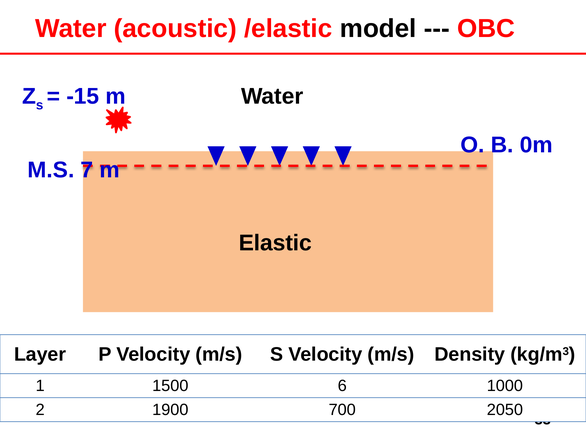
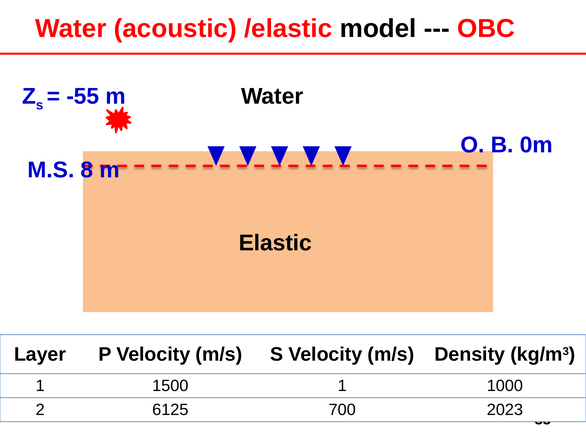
-15: -15 -> -55 (83, 96)
7: 7 -> 8 (87, 170)
1500 6: 6 -> 1 (342, 386)
1900: 1900 -> 6125 (170, 410)
2050: 2050 -> 2023 (505, 410)
